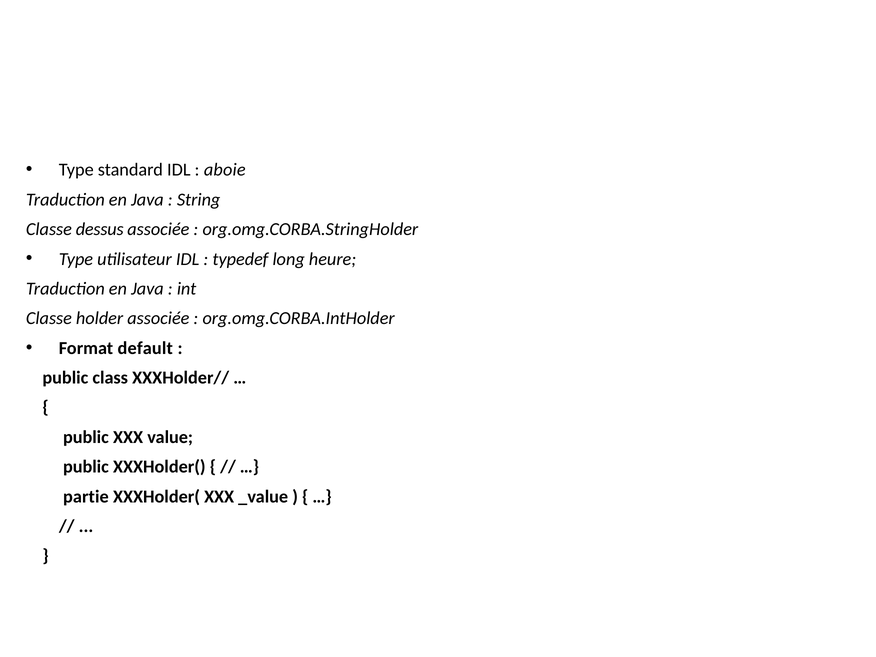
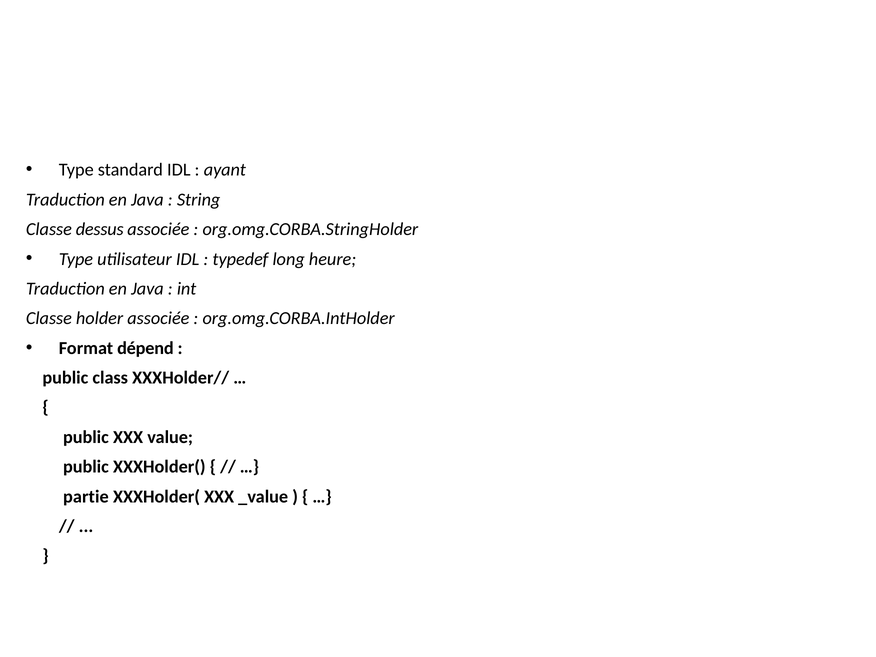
aboie: aboie -> ayant (225, 170)
default: default -> dépend (145, 348)
